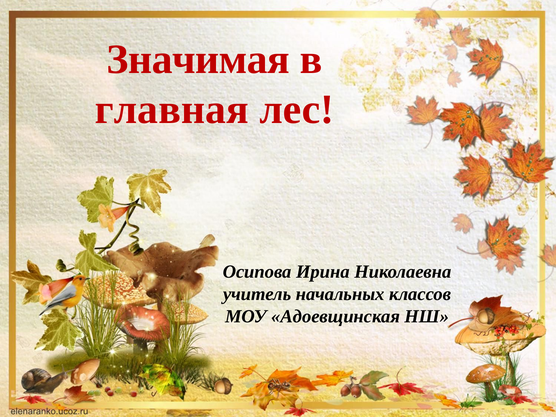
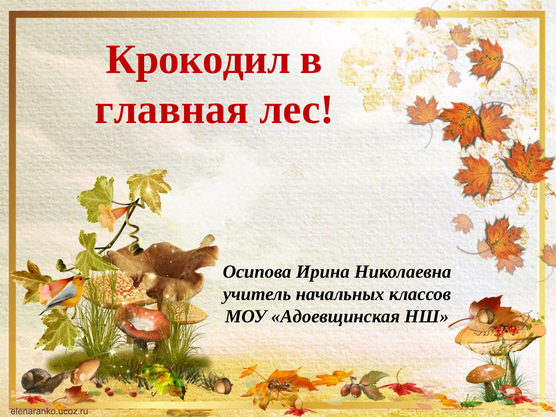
Значимая: Значимая -> Крокодил (198, 59)
